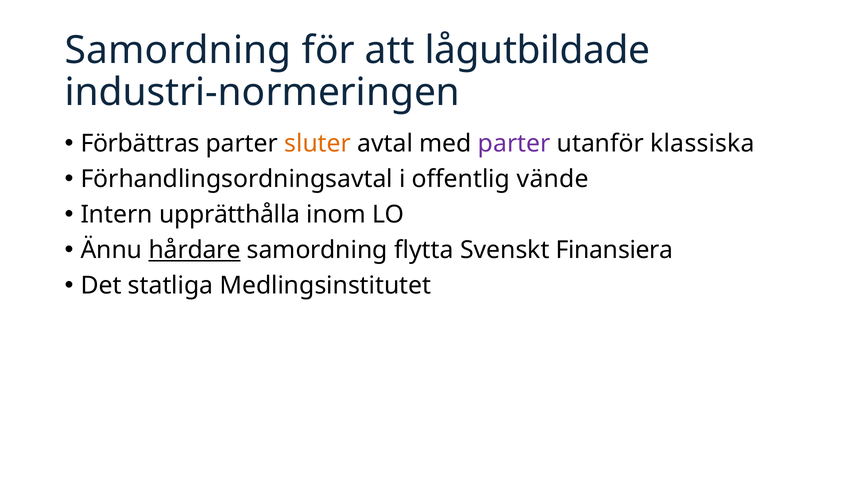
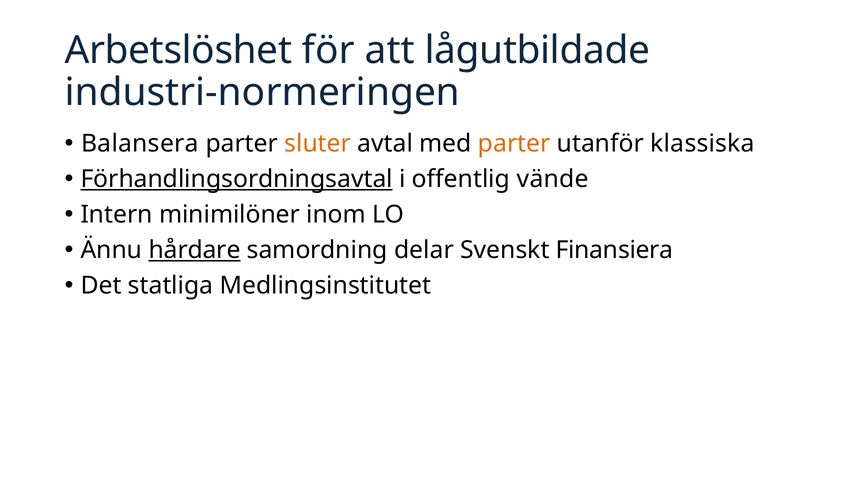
Samordning: Samordning -> Arbetslöshet (178, 50)
Förbättras: Förbättras -> Balansera (140, 144)
parter colour: purple -> orange (514, 144)
Förhandlingsordningsavtal underline: none -> present (237, 179)
upprätthålla: upprätthålla -> minimilöner (230, 215)
flytta: flytta -> delar (424, 250)
